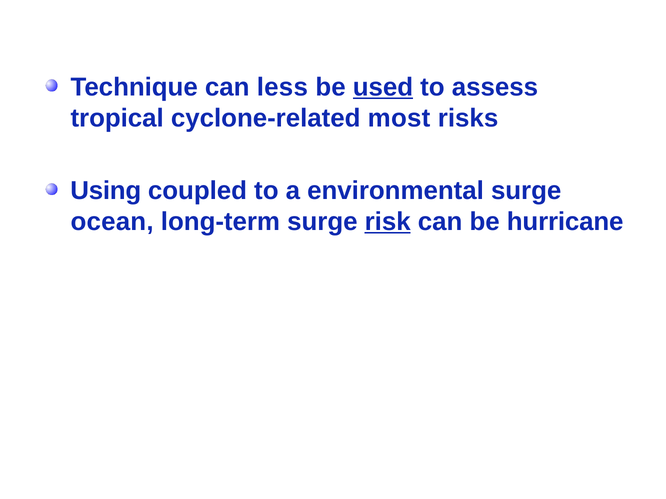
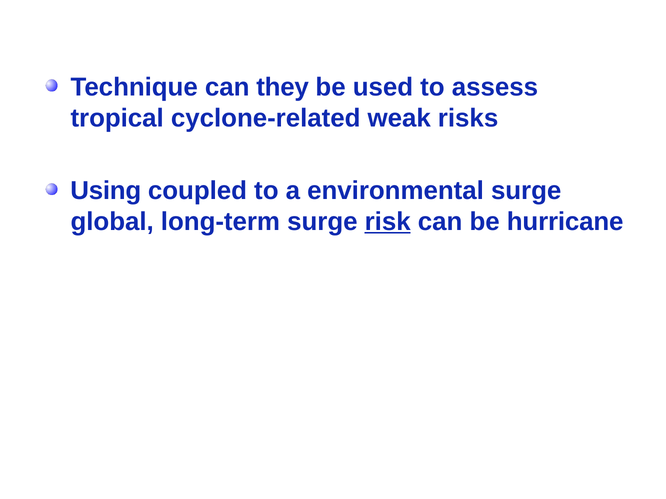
less: less -> they (283, 87)
used underline: present -> none (383, 87)
most: most -> weak (399, 118)
ocean: ocean -> global (112, 222)
